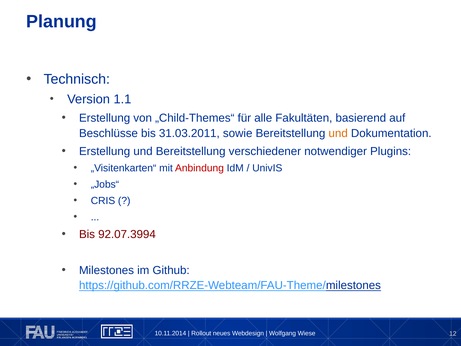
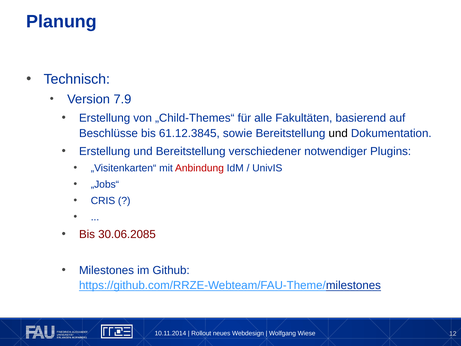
1.1: 1.1 -> 7.9 (122, 99)
31.03.2011: 31.03.2011 -> 61.12.3845 (189, 133)
und colour: orange -> black (338, 133)
92.07.3994: 92.07.3994 -> 30.06.2085 (127, 234)
